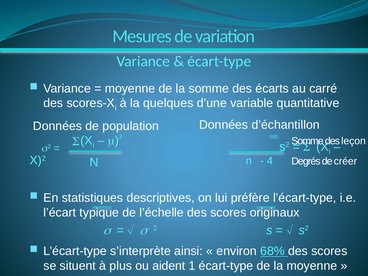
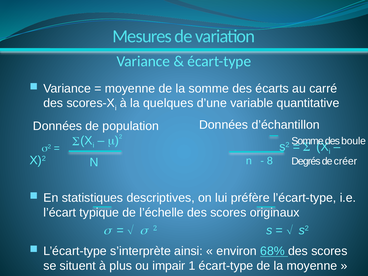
leçon: leçon -> boule (354, 141)
4: 4 -> 8 (270, 161)
aident: aident -> impair (169, 266)
